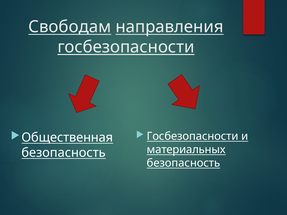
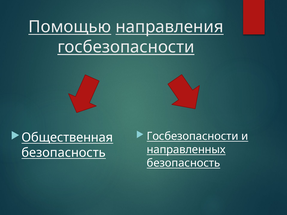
Свободам: Свободам -> Помощью (70, 27)
материальных: материальных -> направленных (186, 150)
